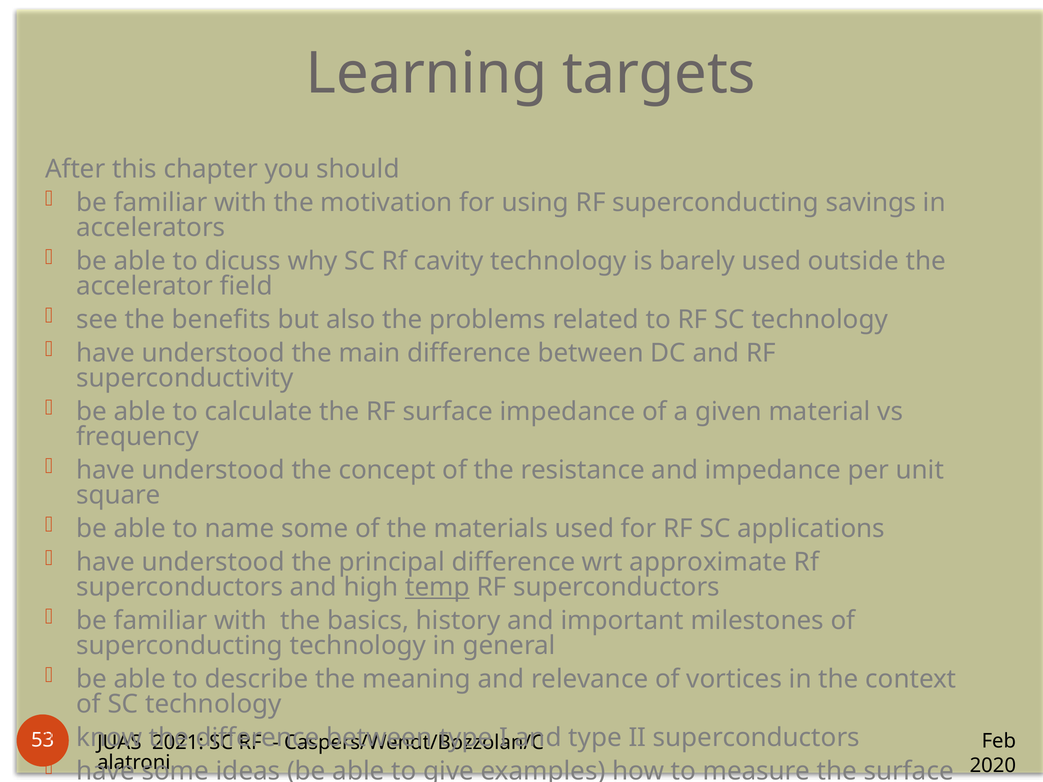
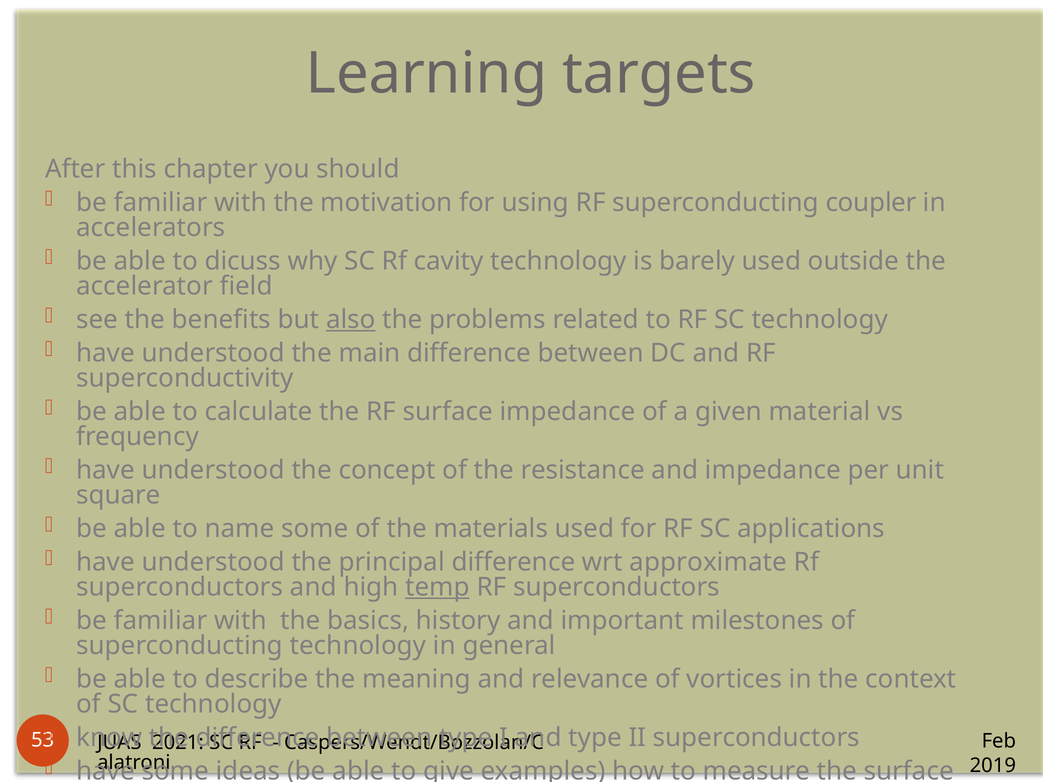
savings: savings -> coupler (871, 203)
also underline: none -> present (351, 320)
2020: 2020 -> 2019 (993, 766)
